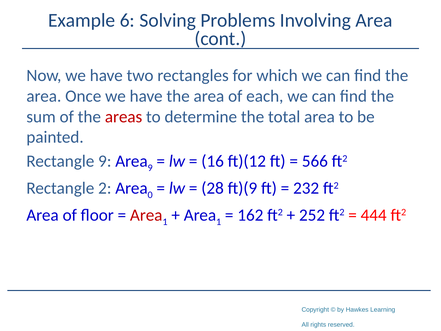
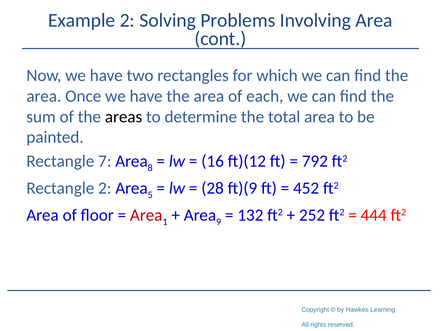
Example 6: 6 -> 2 (127, 20)
areas colour: red -> black (124, 117)
Rectangle 9: 9 -> 7 (105, 161)
Area 9: 9 -> 8 (150, 168)
566: 566 -> 792 (315, 161)
0: 0 -> 5 (150, 195)
232: 232 -> 452 (306, 188)
1: 1 -> 9 (219, 222)
162: 162 -> 132 (250, 215)
